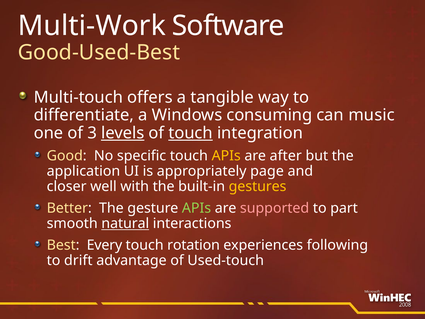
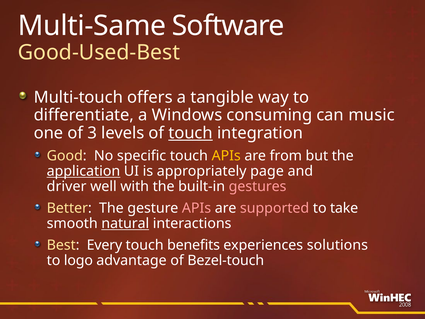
Multi-Work: Multi-Work -> Multi-Same (92, 26)
levels underline: present -> none (123, 133)
after: after -> from (286, 156)
application underline: none -> present (83, 171)
closer: closer -> driver (67, 186)
gestures colour: yellow -> pink (258, 186)
APIs colour: light green -> pink (197, 208)
part: part -> take (344, 208)
rotation: rotation -> benefits (194, 245)
following: following -> solutions (337, 245)
drift: drift -> logo (78, 260)
Used-touch: Used-touch -> Bezel-touch (226, 260)
